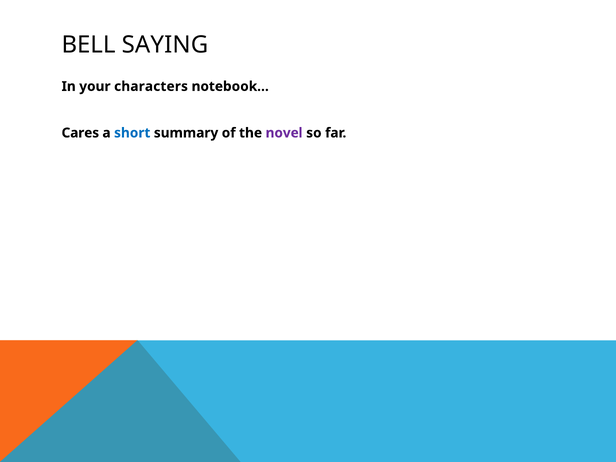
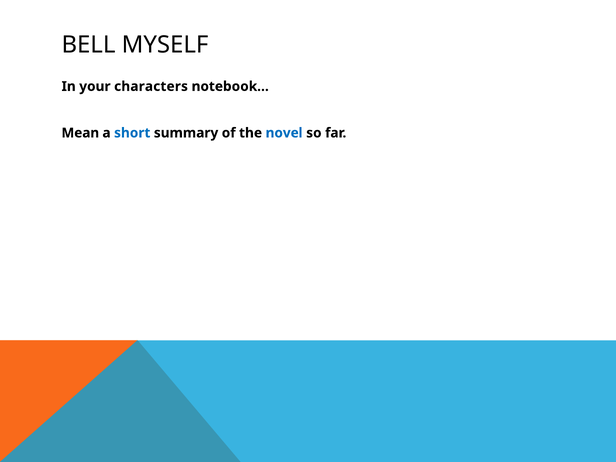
SAYING: SAYING -> MYSELF (165, 45)
Cares: Cares -> Mean (80, 133)
novel colour: purple -> blue (284, 133)
